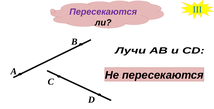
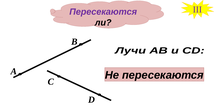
III colour: blue -> purple (197, 10)
